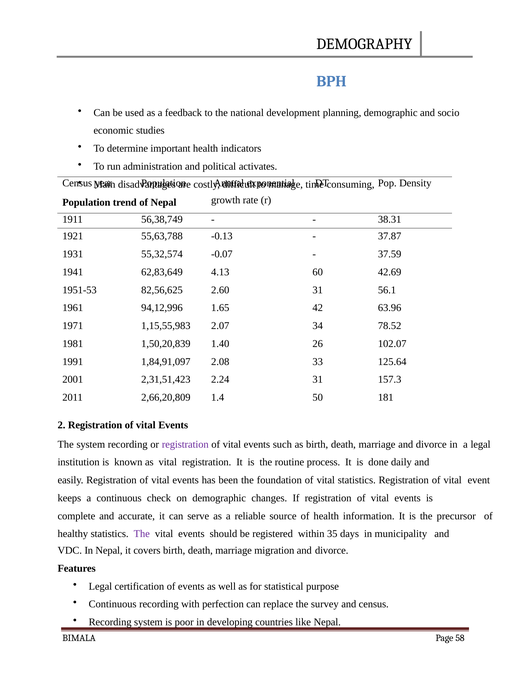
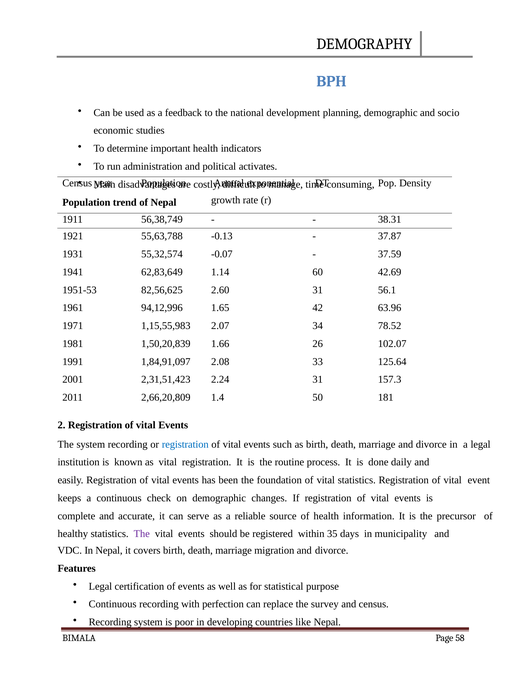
4.13: 4.13 -> 1.14 (220, 272)
1.40: 1.40 -> 1.66 (220, 344)
registration colour: purple -> blue (185, 444)
